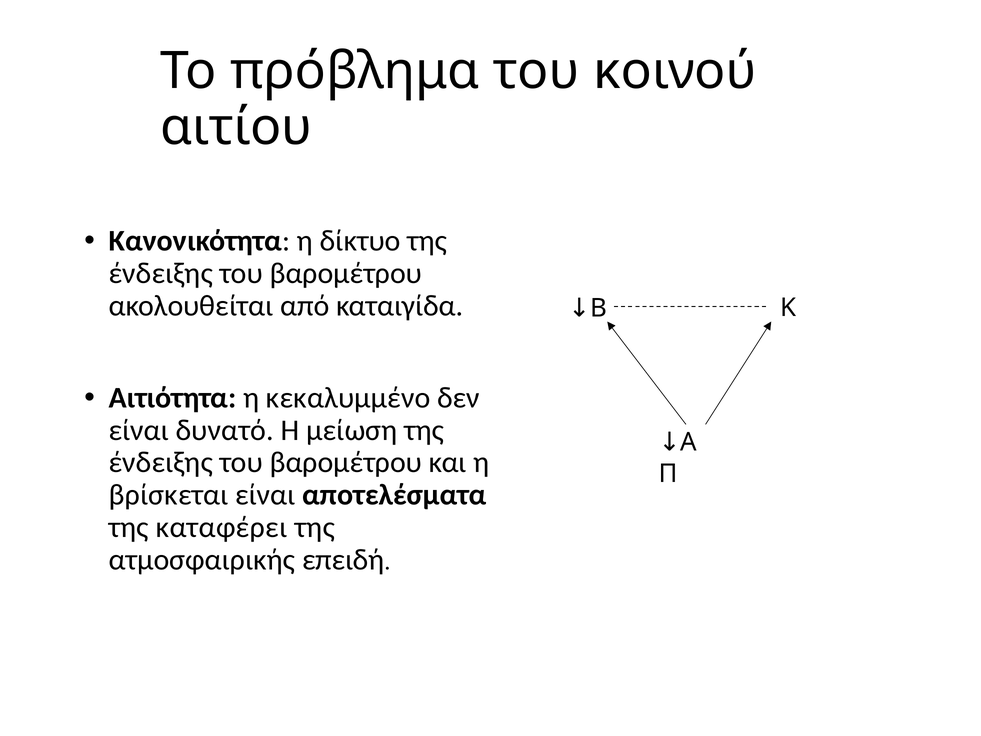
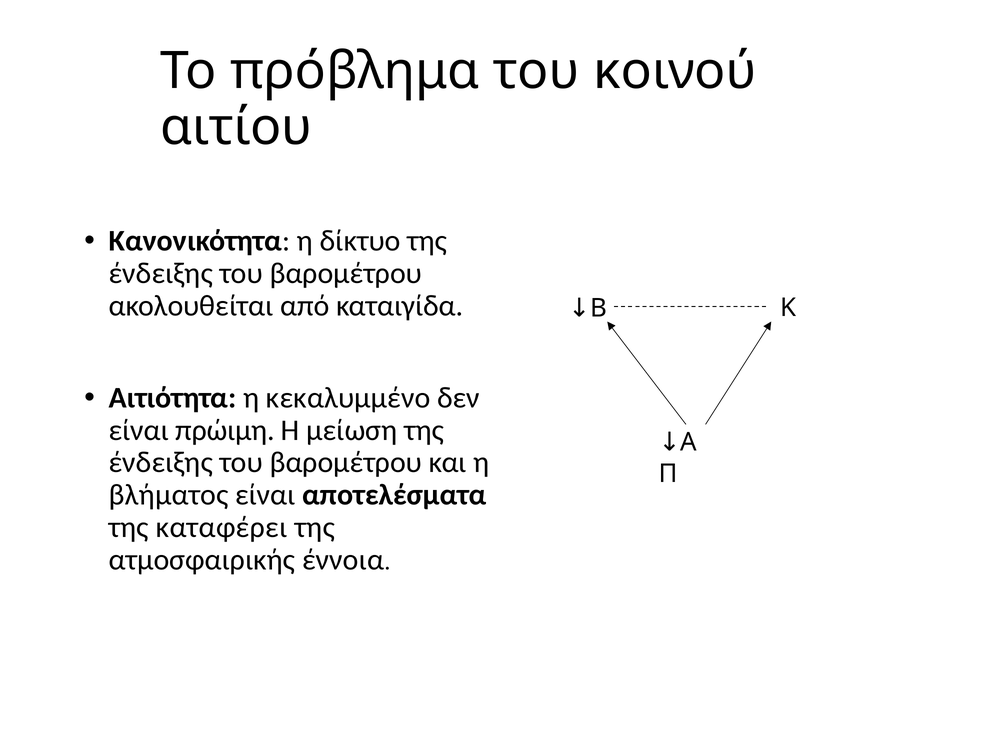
δυνατό: δυνατό -> πρώιμη (225, 430)
βρίσκεται: βρίσκεται -> βλήματος (169, 495)
επειδή: επειδή -> έννοια (343, 560)
